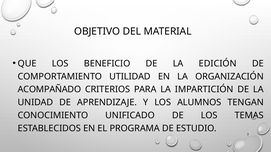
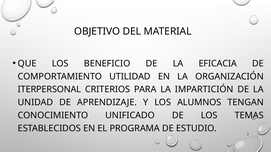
EDICIÓN: EDICIÓN -> EFICACIA (218, 64)
ACOMPAÑADO: ACOMPAÑADO -> ITERPERSONAL (49, 90)
